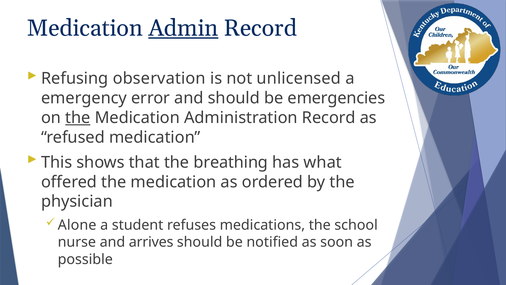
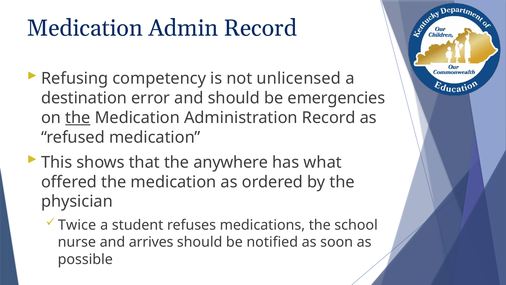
Admin underline: present -> none (183, 28)
observation: observation -> competency (159, 78)
emergency: emergency -> destination (84, 98)
breathing: breathing -> anywhere (231, 162)
Alone: Alone -> Twice (77, 225)
